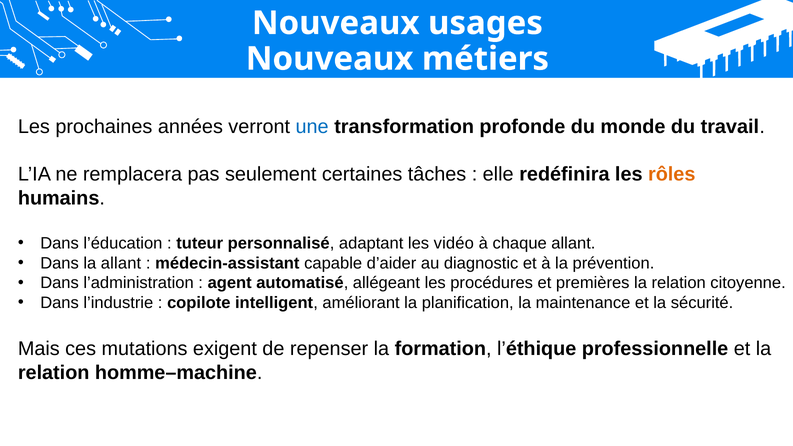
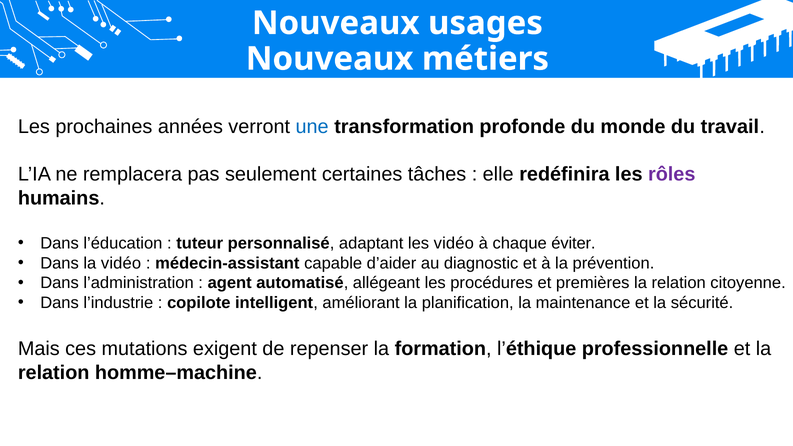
rôles colour: orange -> purple (672, 174)
chaque allant: allant -> éviter (573, 243)
la allant: allant -> vidéo (121, 263)
